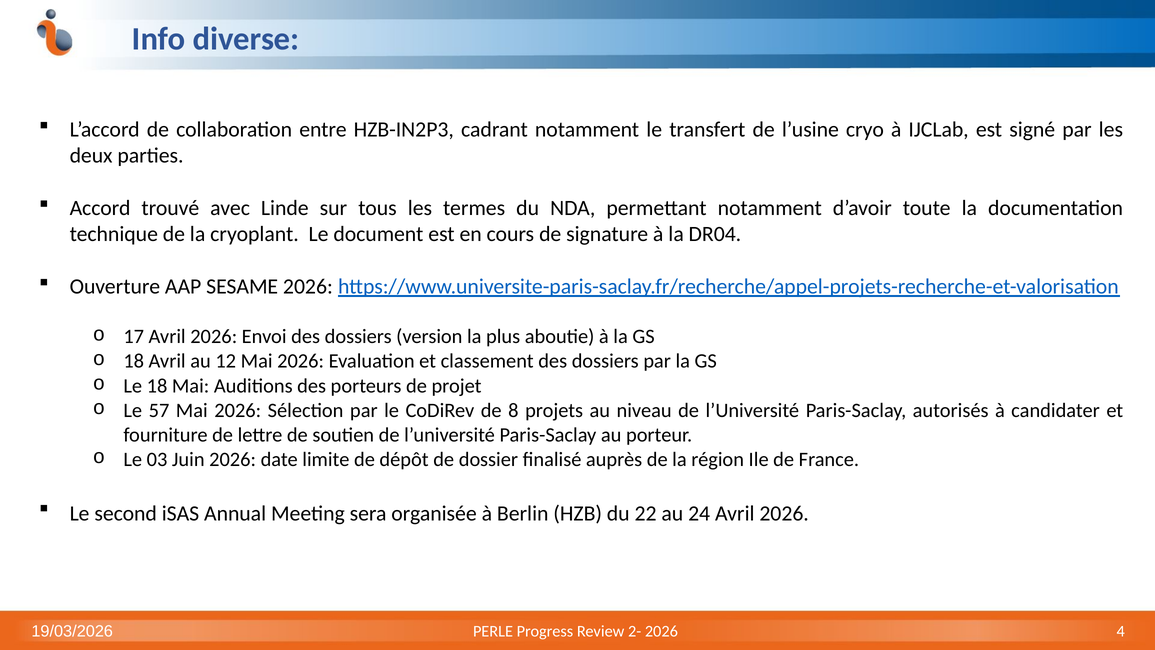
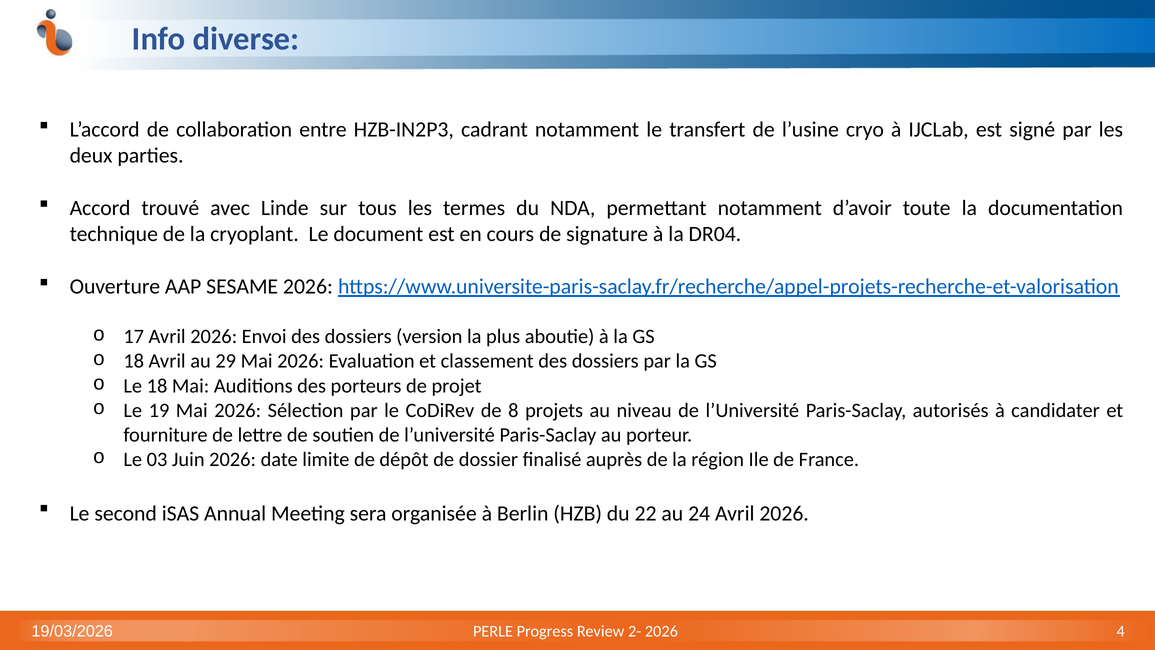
12: 12 -> 29 (226, 361)
57: 57 -> 19 (159, 410)
